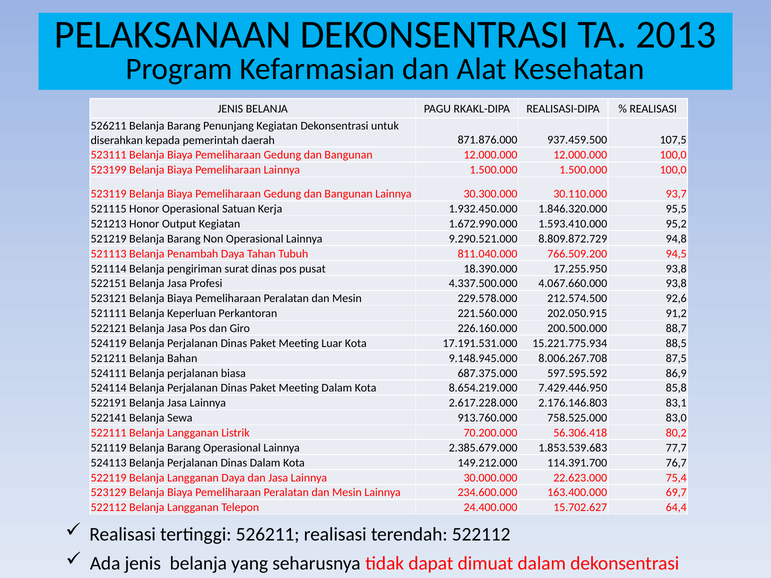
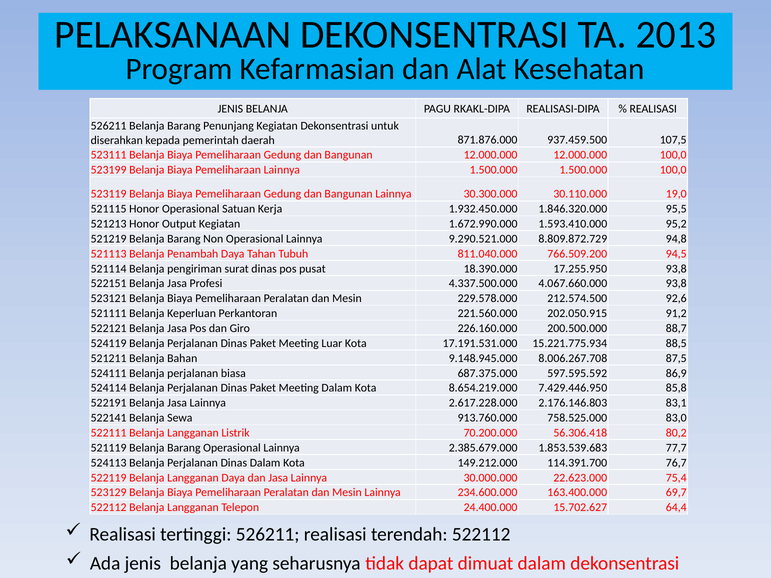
93,7: 93,7 -> 19,0 (676, 194)
